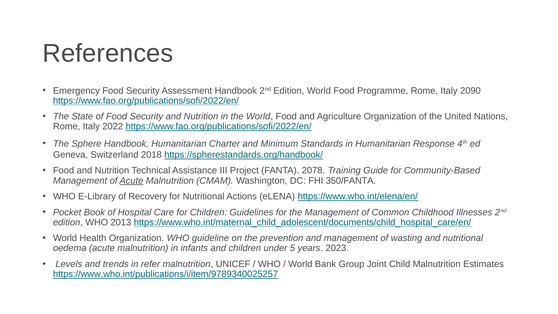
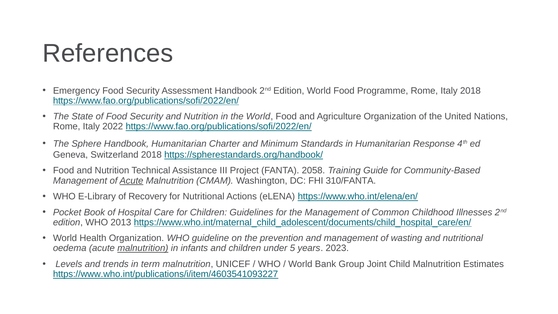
Italy 2090: 2090 -> 2018 (470, 91)
2078: 2078 -> 2058 (313, 170)
350/FANTA: 350/FANTA -> 310/FANTA (351, 181)
malnutrition underline: none -> present (143, 248)
refer: refer -> term (150, 264)
https://www.who.int/publications/i/item/9789340025257: https://www.who.int/publications/i/item/9789340025257 -> https://www.who.int/publications/i/item/4603541093227 (166, 274)
